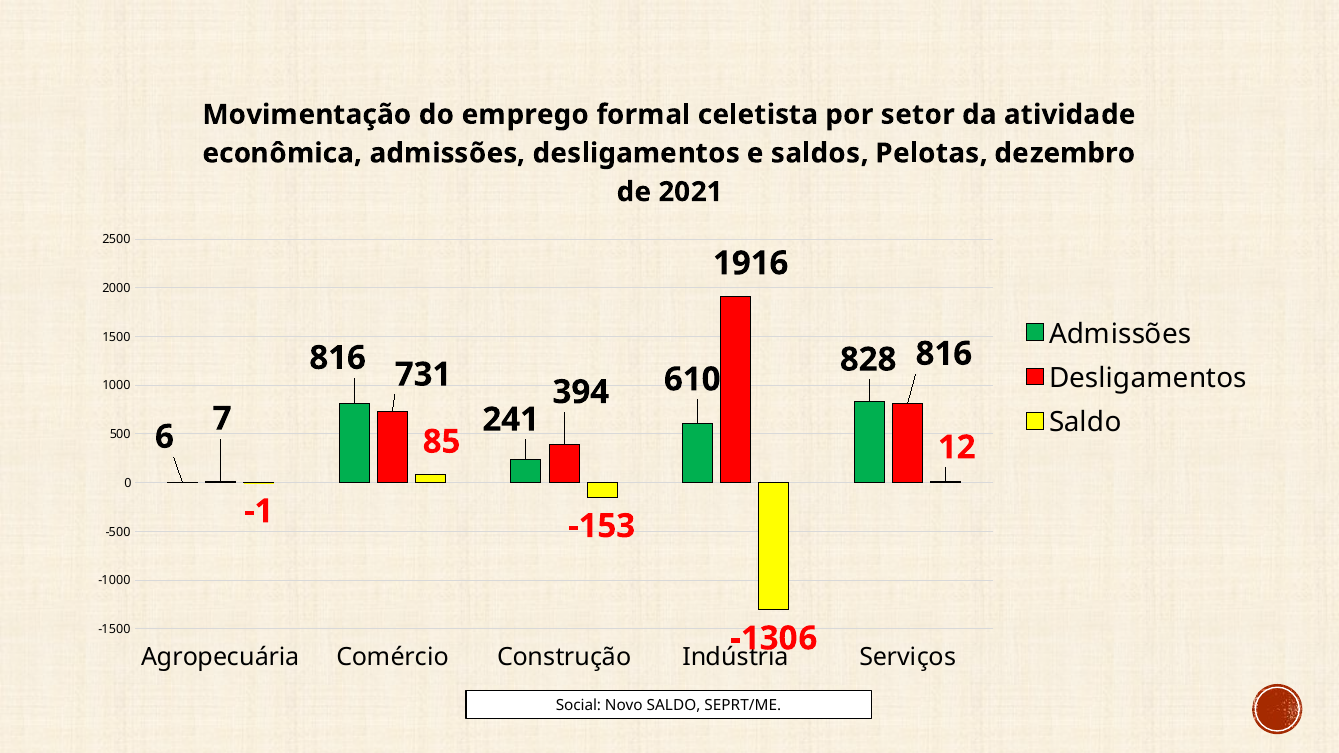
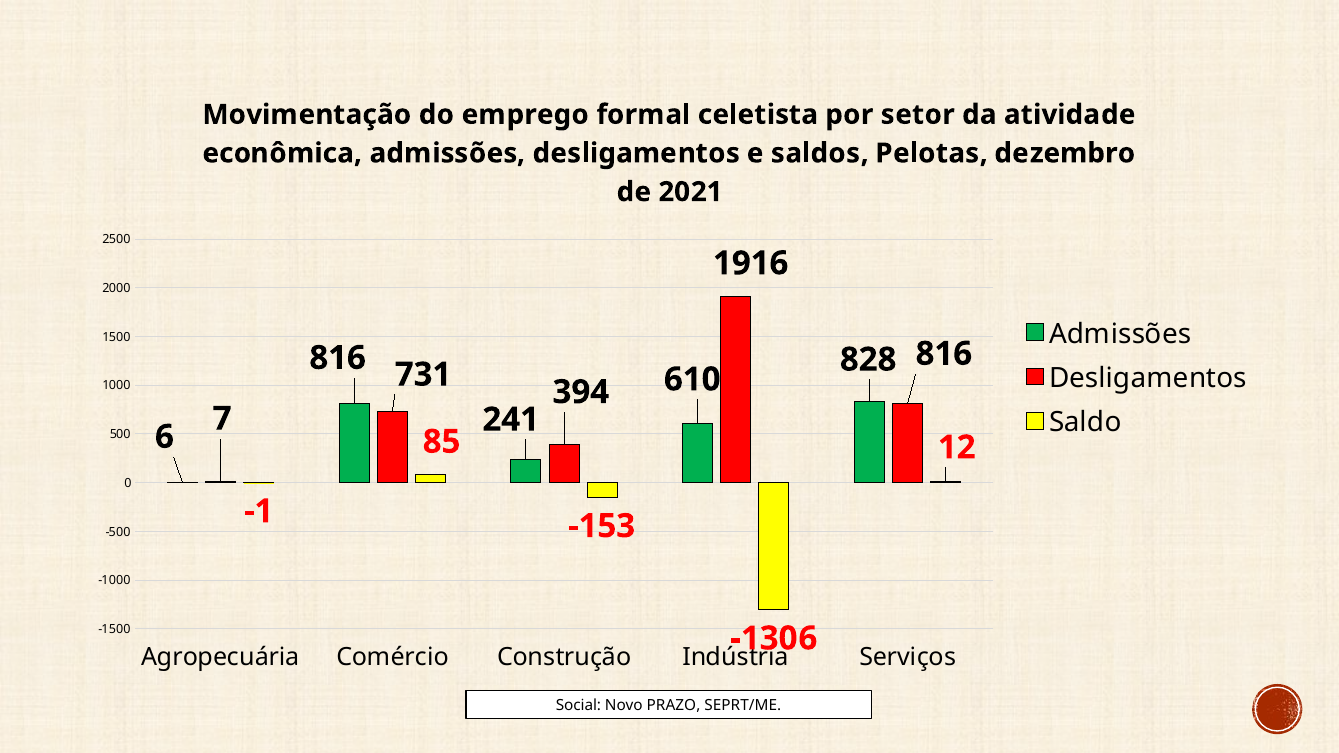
Novo SALDO: SALDO -> PRAZO (674, 706)
